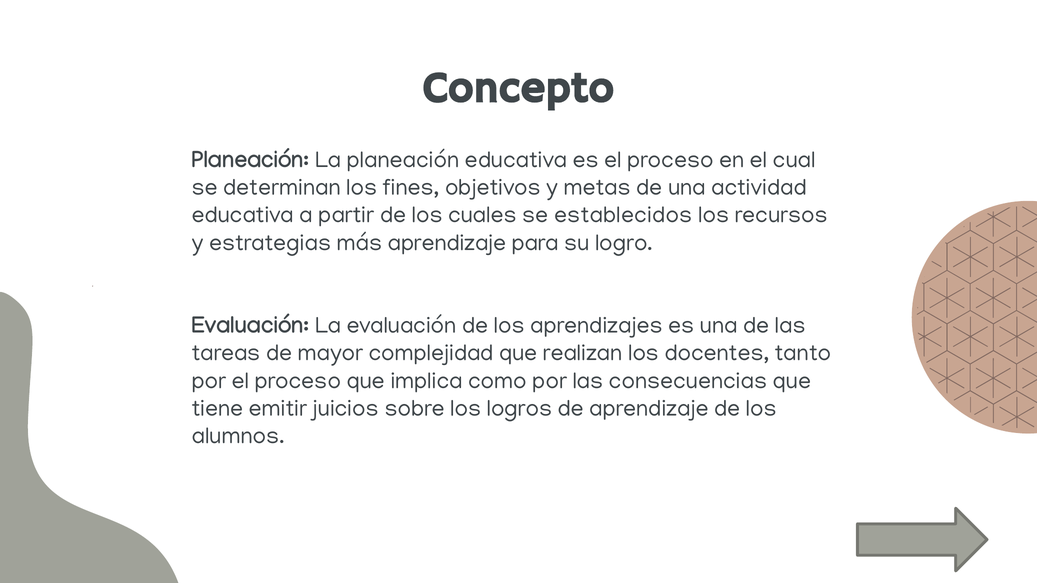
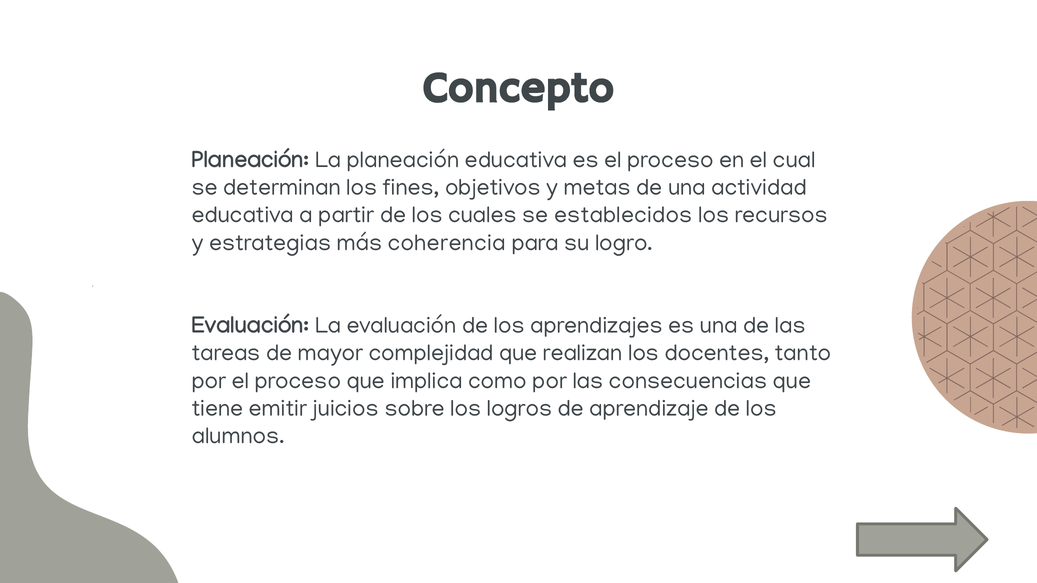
más aprendizaje: aprendizaje -> coherencia (447, 243)
